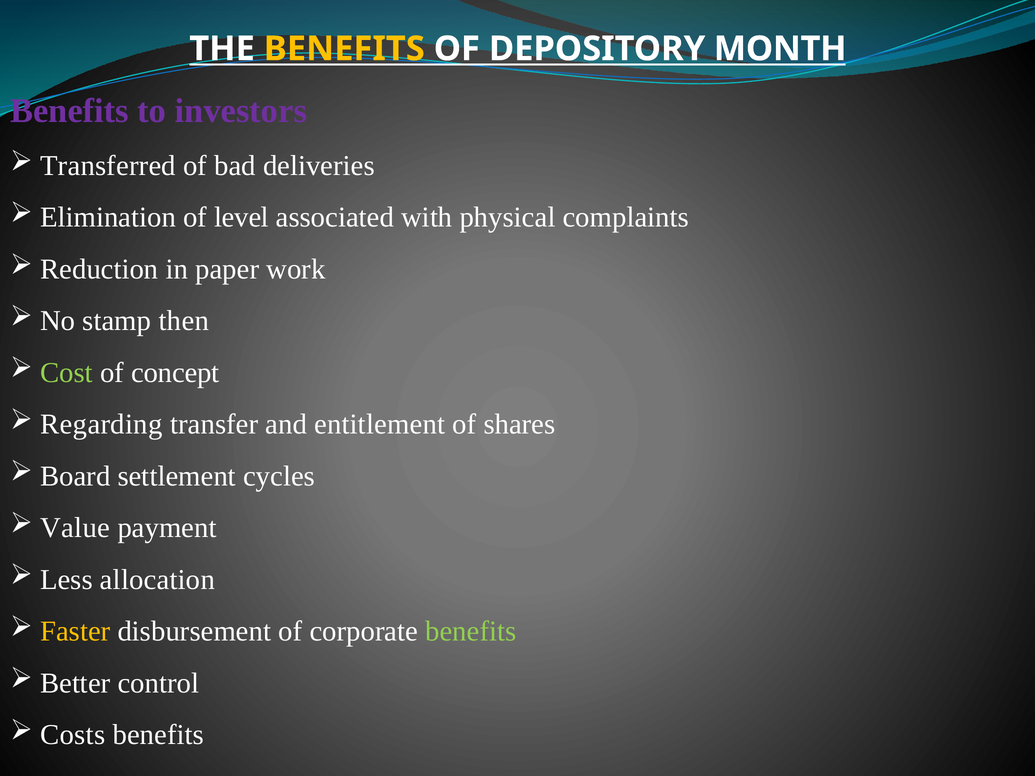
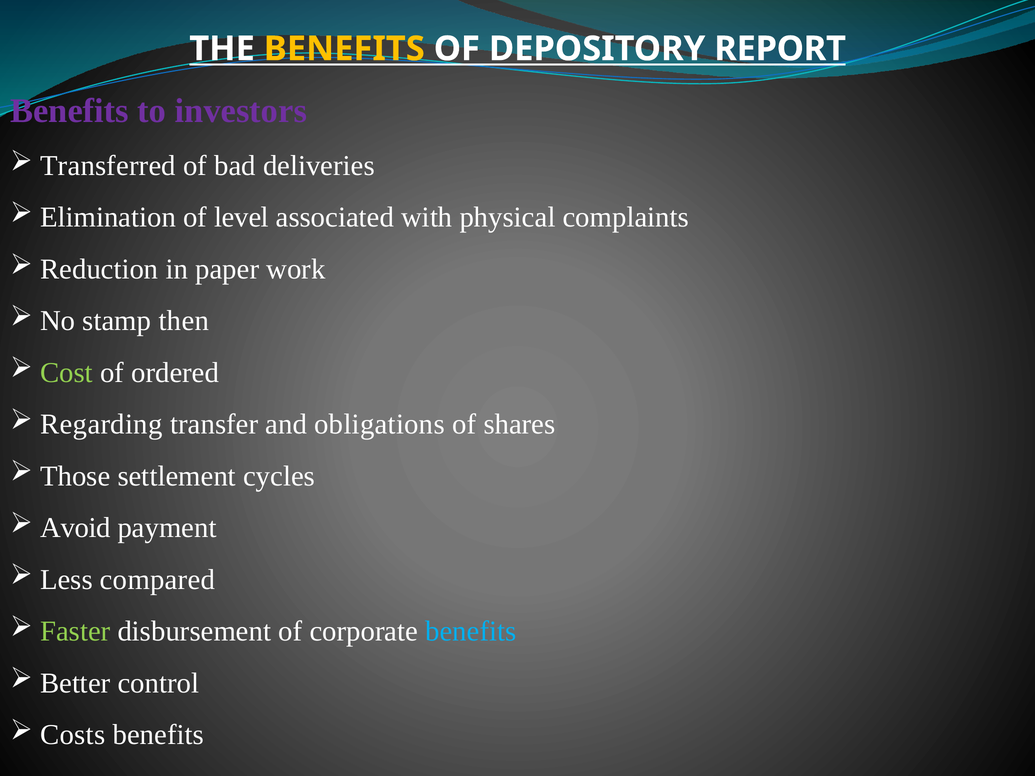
MONTH: MONTH -> REPORT (780, 49)
concept: concept -> ordered (175, 373)
entitlement: entitlement -> obligations (380, 425)
Board: Board -> Those (75, 476)
Value: Value -> Avoid (75, 528)
allocation: allocation -> compared (157, 580)
Faster colour: yellow -> light green (75, 632)
benefits colour: light green -> light blue (471, 632)
